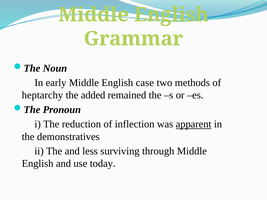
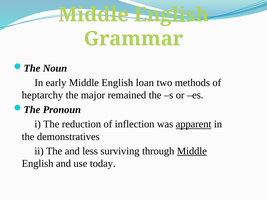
case: case -> loan (145, 83)
added: added -> major (93, 95)
Middle underline: none -> present (192, 151)
